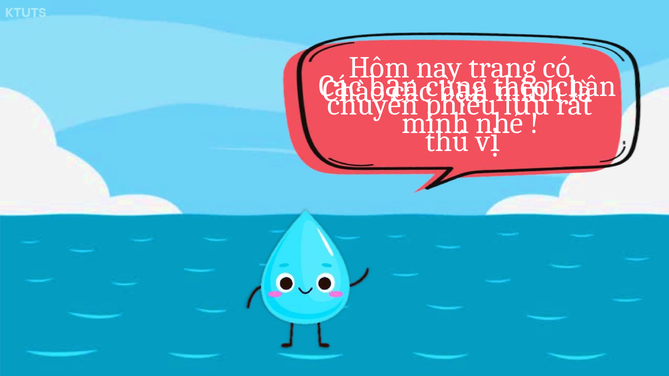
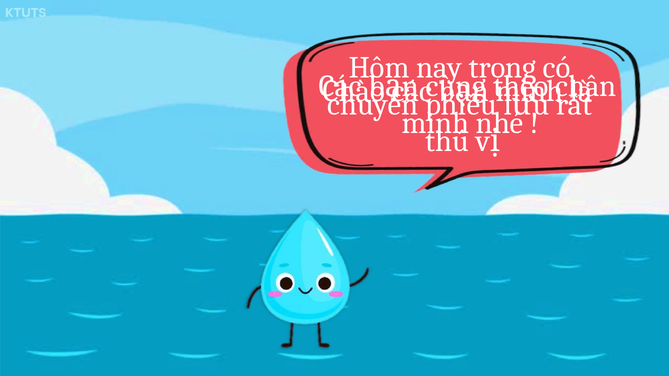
trang: trang -> trong (503, 68)
